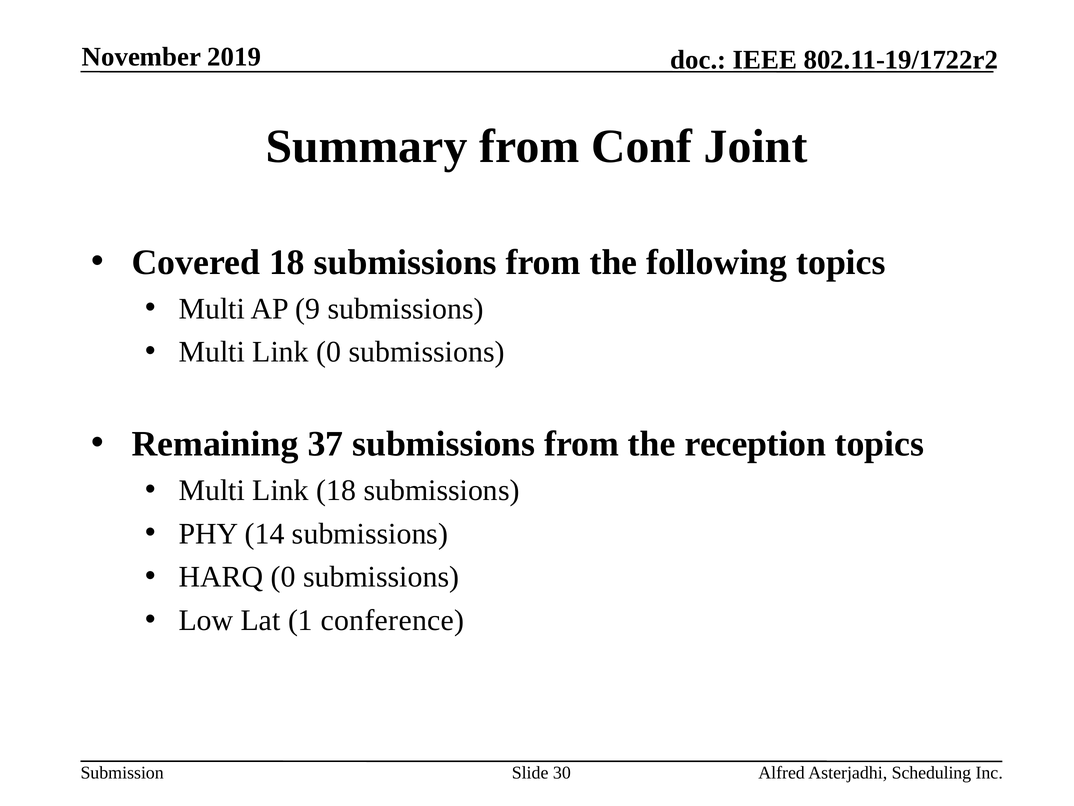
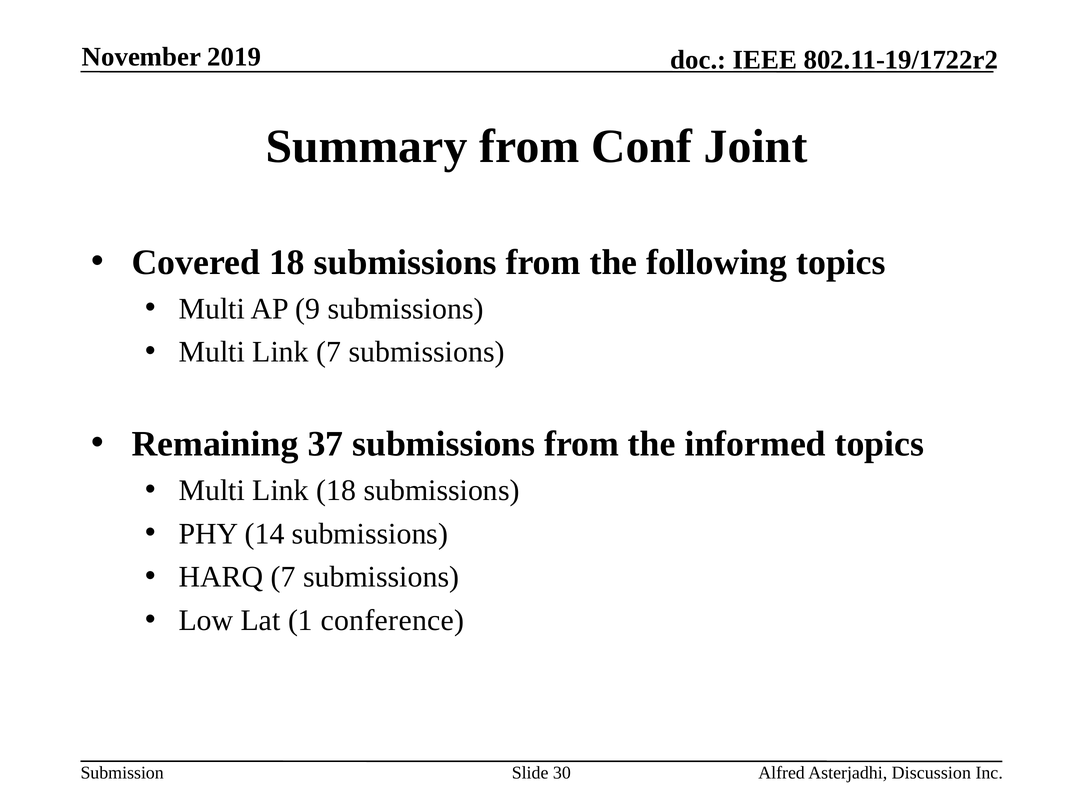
Link 0: 0 -> 7 (329, 352)
reception: reception -> informed (755, 444)
HARQ 0: 0 -> 7 (283, 577)
Scheduling: Scheduling -> Discussion (931, 773)
